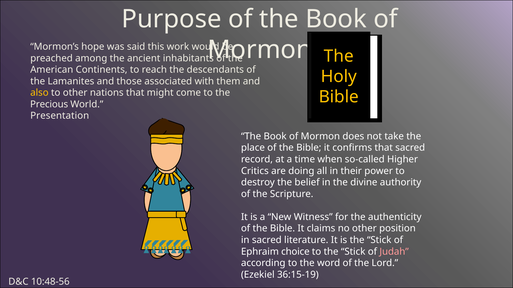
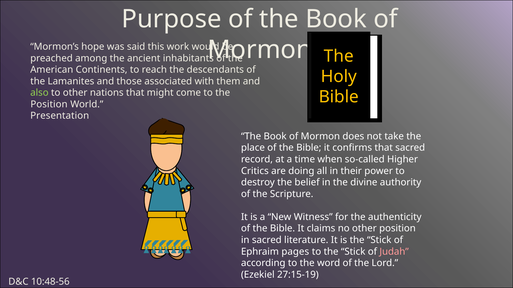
also colour: yellow -> light green (39, 93)
Precious: Precious -> Position (49, 105)
choice: choice -> pages (295, 252)
36:15-19: 36:15-19 -> 27:15-19 (298, 275)
